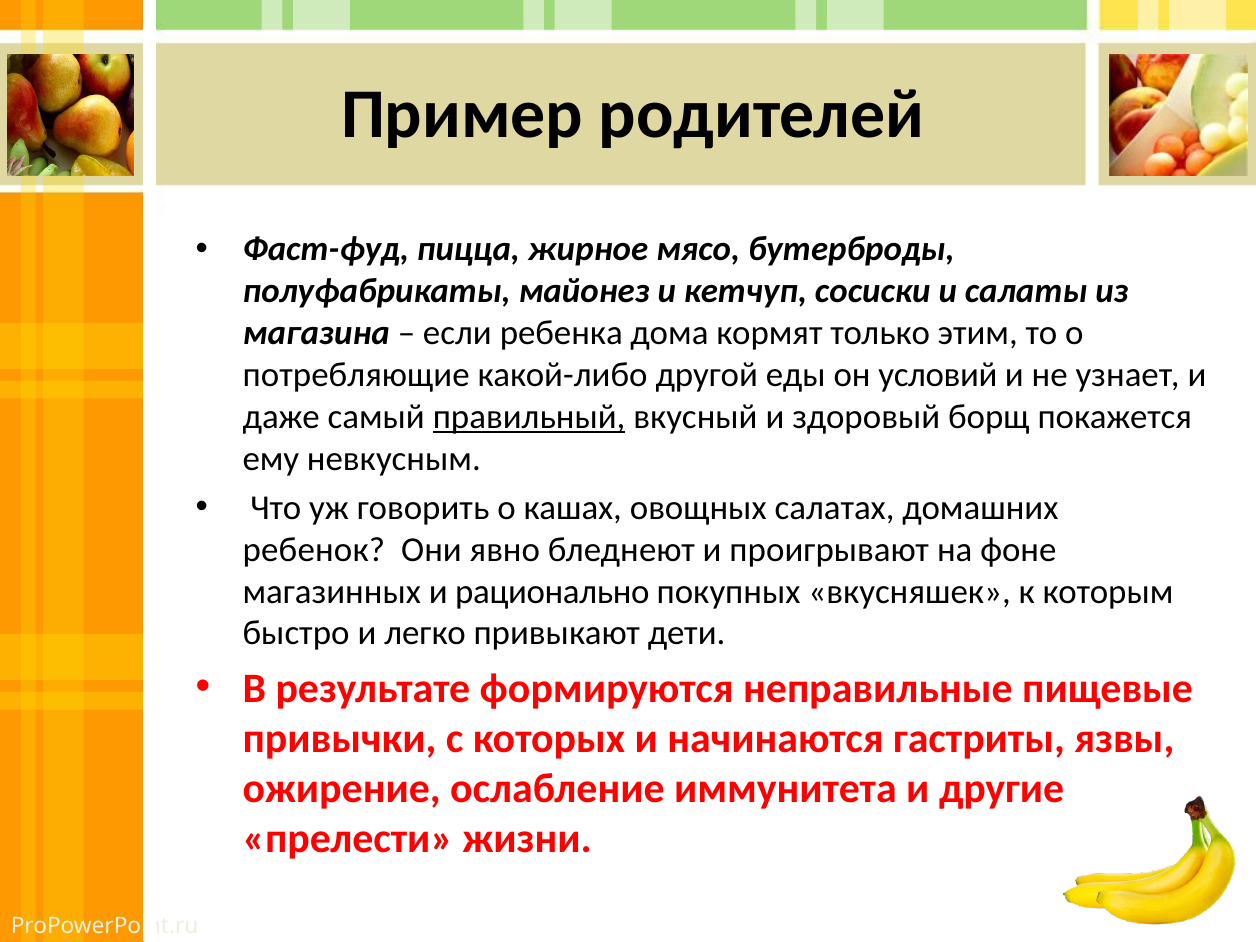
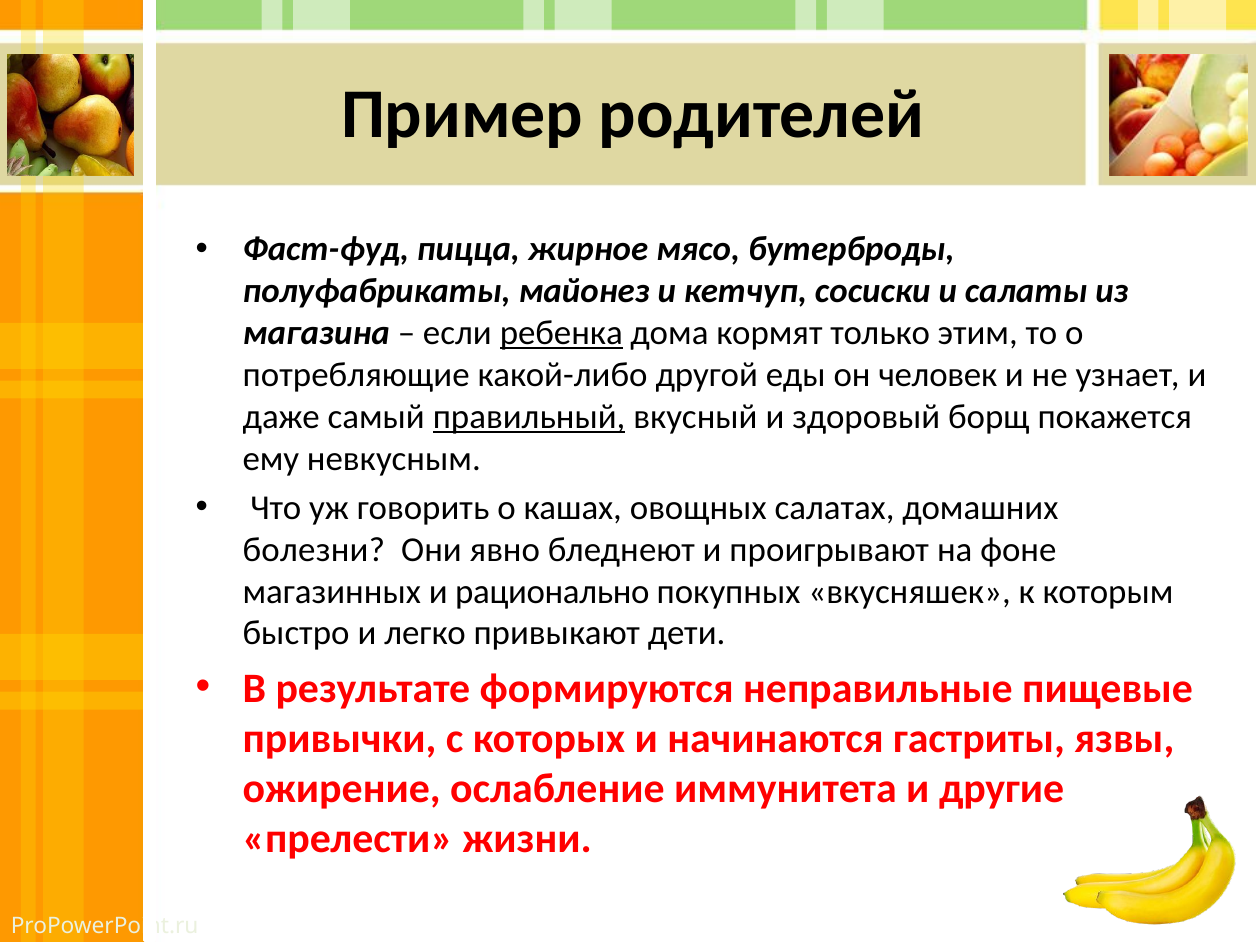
ребенка underline: none -> present (561, 333)
условий: условий -> человек (938, 375)
ребенок: ребенок -> болезни (314, 550)
